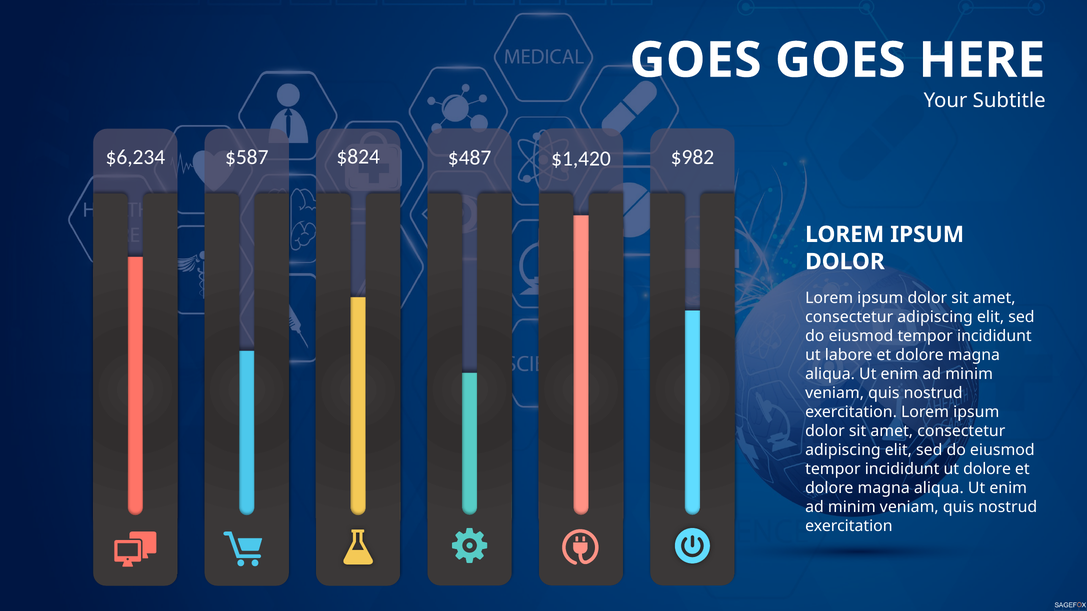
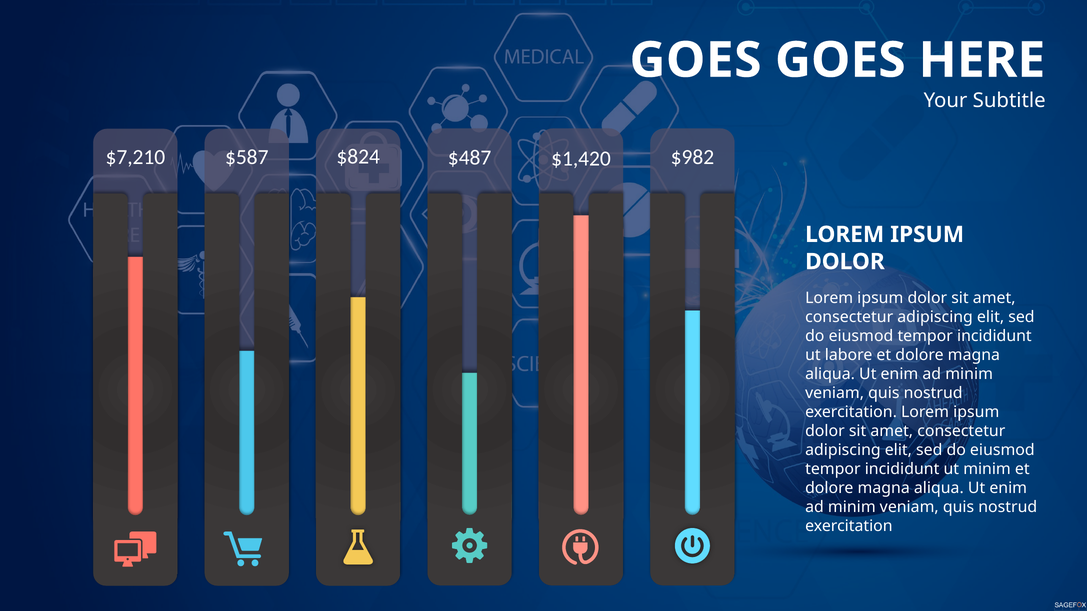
$6,234: $6,234 -> $7,210 (135, 157)
ut dolore: dolore -> minim (987, 469)
